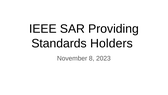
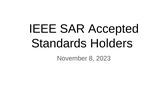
Providing: Providing -> Accepted (114, 29)
